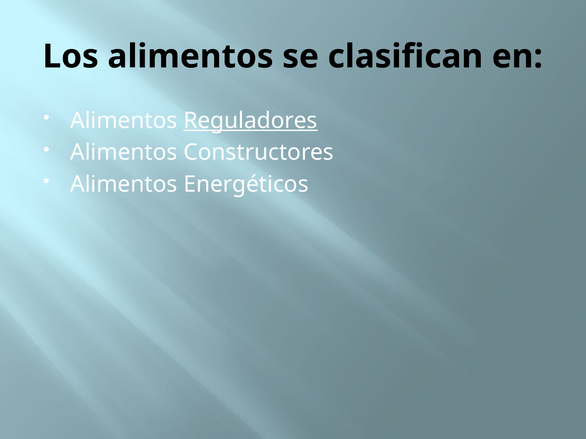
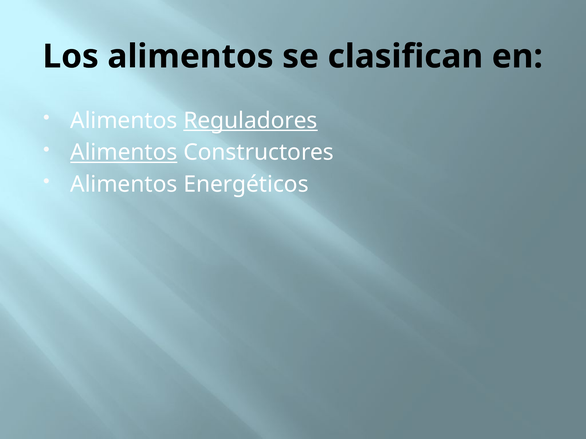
Alimentos underline: none -> present (124, 153)
